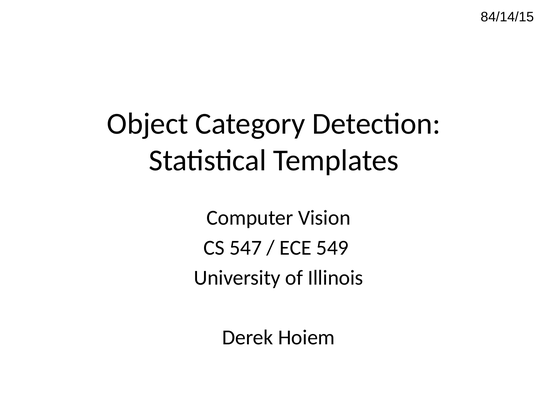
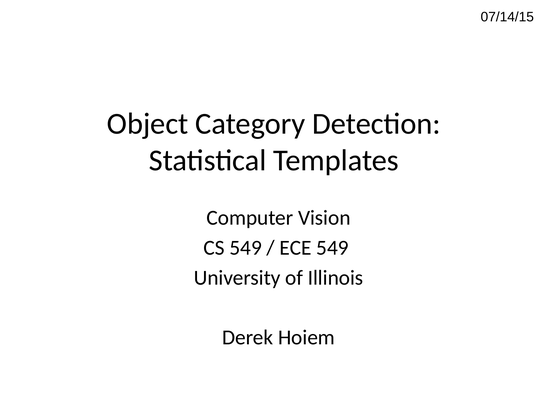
84/14/15: 84/14/15 -> 07/14/15 (507, 17)
CS 547: 547 -> 549 (246, 248)
